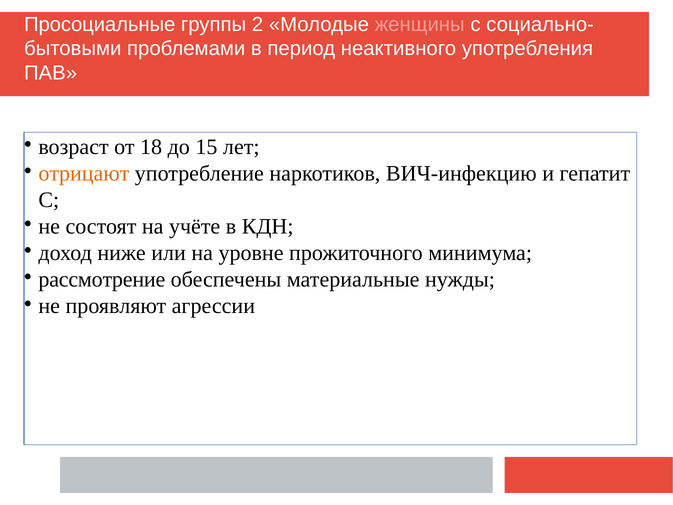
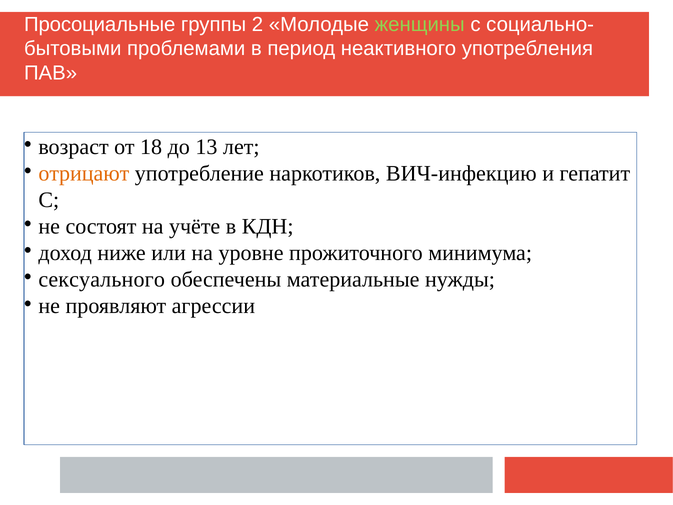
женщины colour: pink -> light green (420, 24)
15: 15 -> 13 (206, 147)
рассмотрение: рассмотрение -> сексуального (102, 280)
